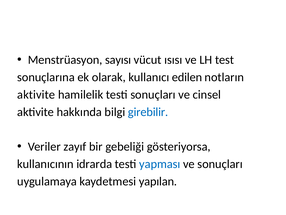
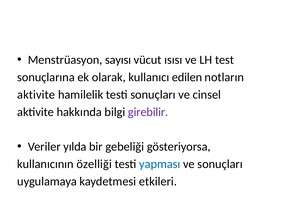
girebilir colour: blue -> purple (148, 112)
zayıf: zayıf -> yılda (75, 146)
idrarda: idrarda -> özelliği (94, 164)
yapılan: yapılan -> etkileri (158, 181)
